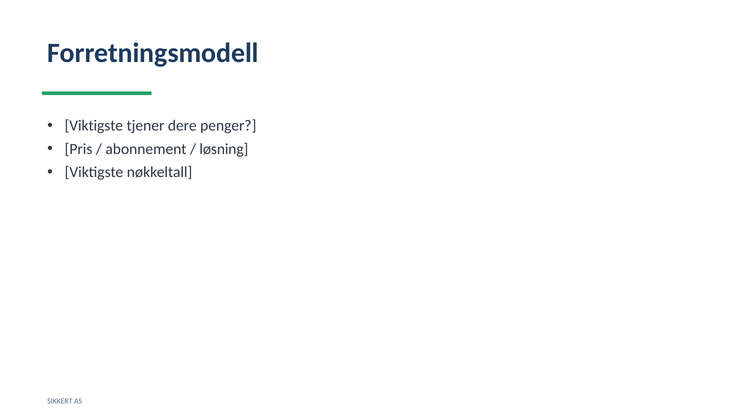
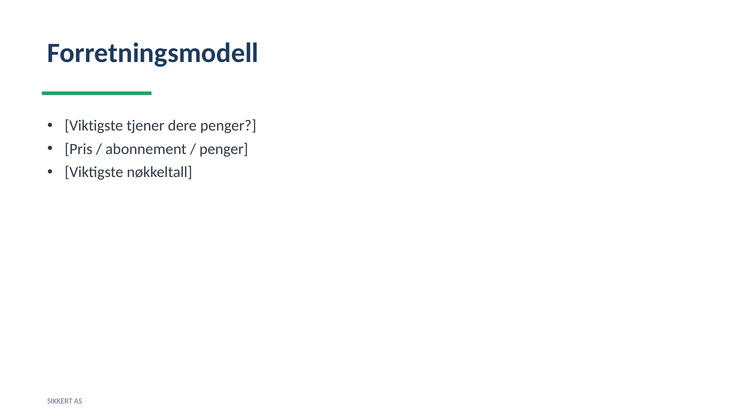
løsning: løsning -> penger (224, 149)
